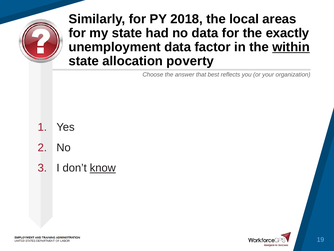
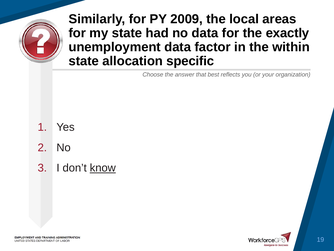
2018: 2018 -> 2009 (187, 19)
within underline: present -> none (291, 47)
poverty: poverty -> specific (190, 61)
